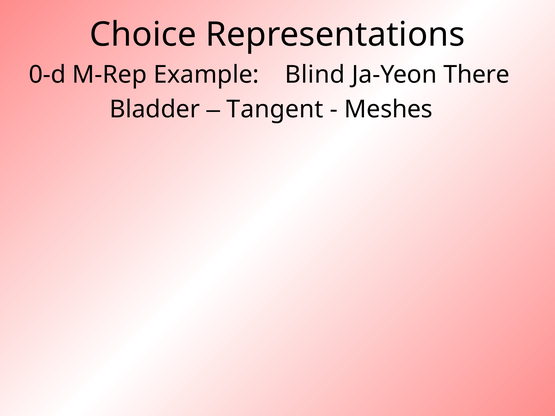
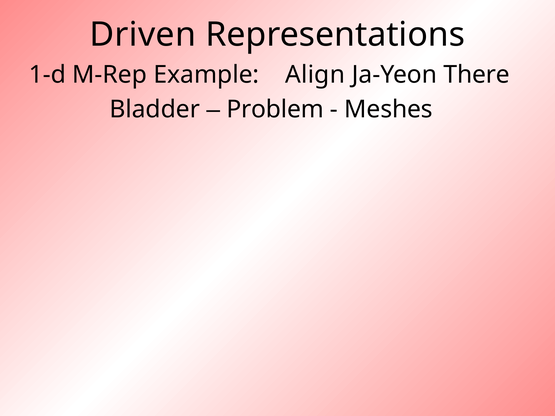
Choice: Choice -> Driven (143, 35)
0-d: 0-d -> 1-d (47, 75)
Blind: Blind -> Align (315, 75)
Tangent: Tangent -> Problem (275, 109)
